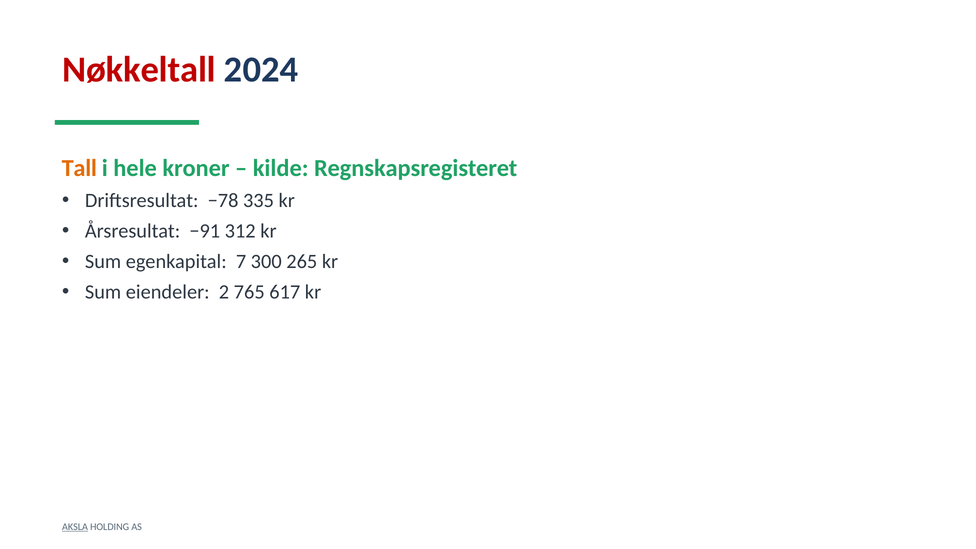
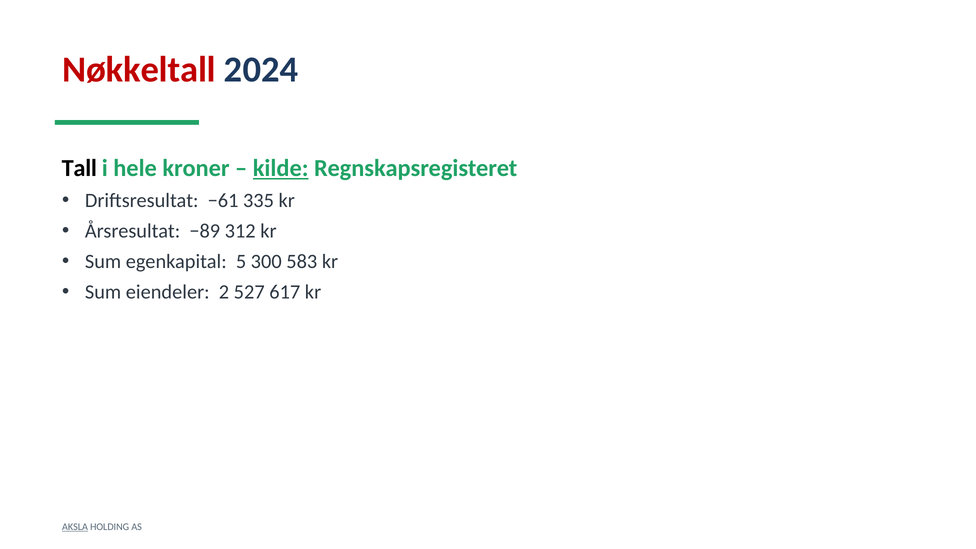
Tall colour: orange -> black (79, 168)
kilde underline: none -> present (281, 168)
−78: −78 -> −61 (223, 201)
−91: −91 -> −89 (205, 231)
7: 7 -> 5 (241, 262)
265: 265 -> 583 (302, 262)
765: 765 -> 527 (249, 292)
